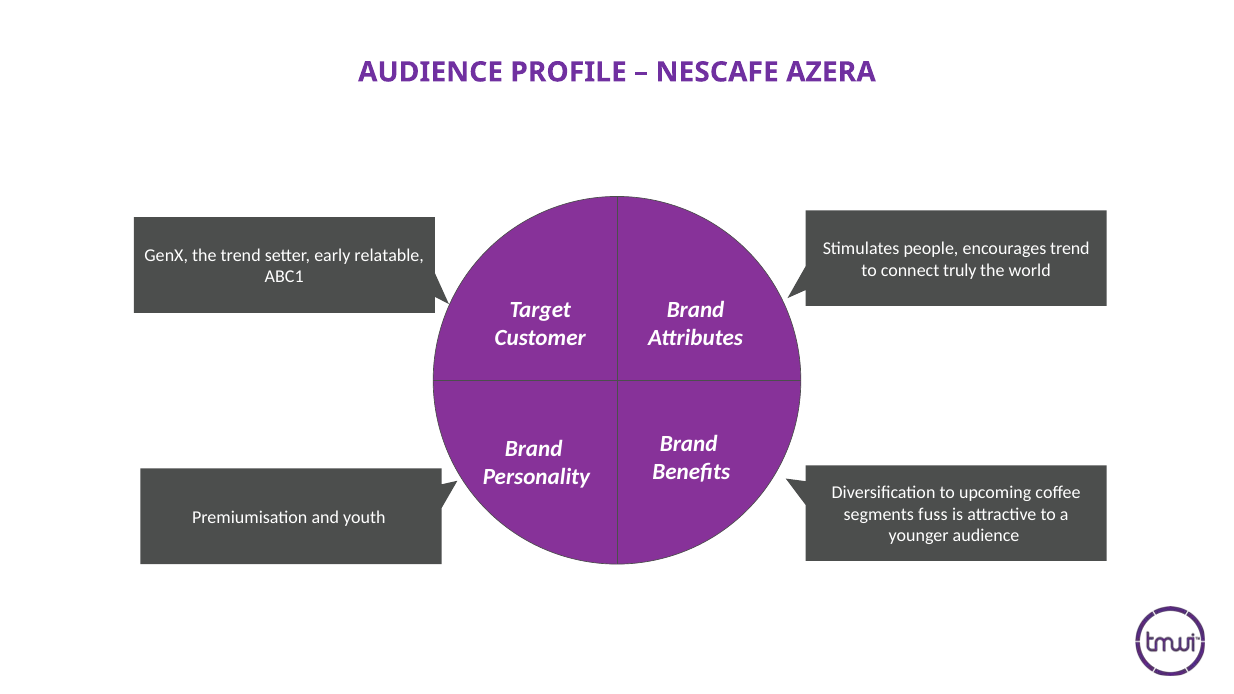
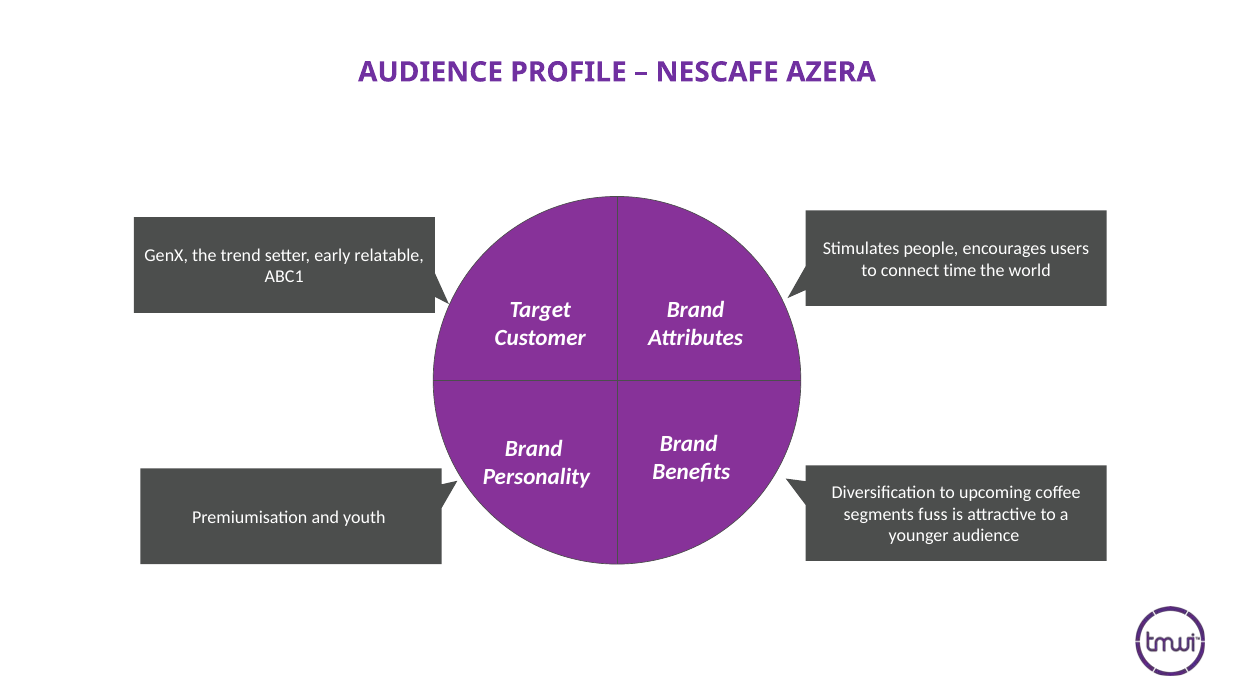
encourages trend: trend -> users (1070, 249)
truly: truly -> time (960, 270)
